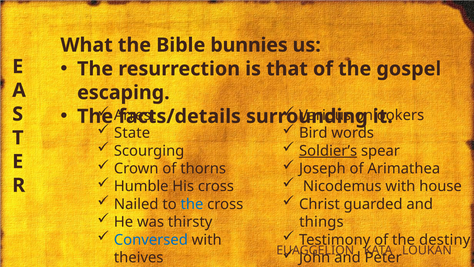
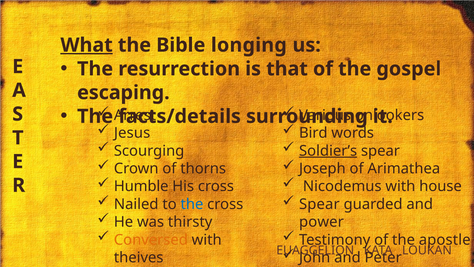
What underline: none -> present (87, 45)
bunnies: bunnies -> longing (249, 45)
State: State -> Jesus (132, 133)
Christ: Christ -> Spear (319, 204)
things: things -> power (321, 222)
Conversed colour: blue -> orange (151, 239)
destiny: destiny -> apostle (445, 239)
